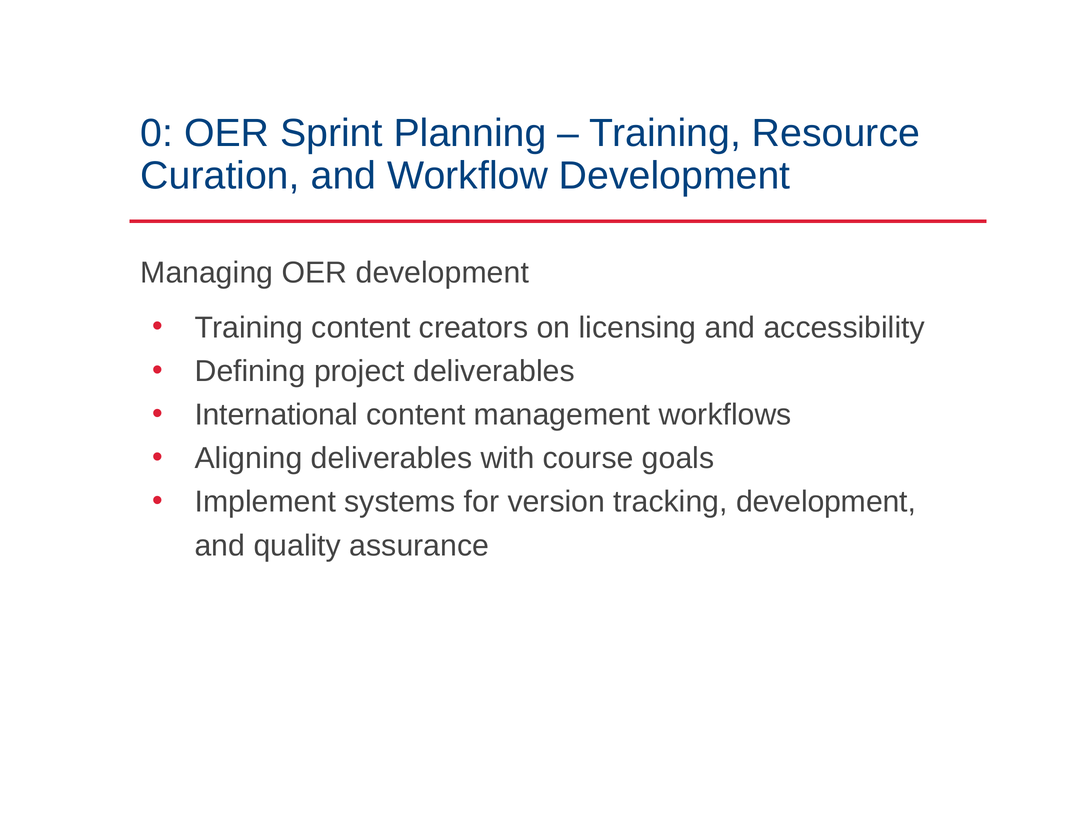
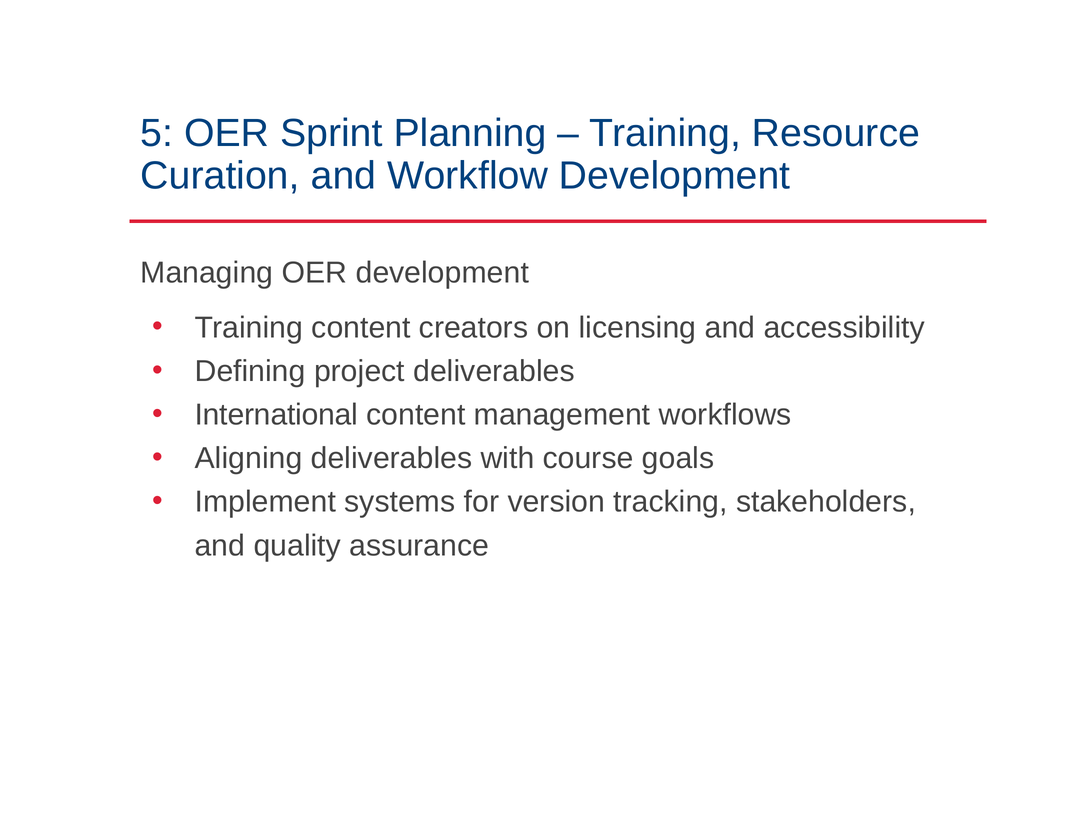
0: 0 -> 5 (157, 133)
tracking development: development -> stakeholders (826, 502)
